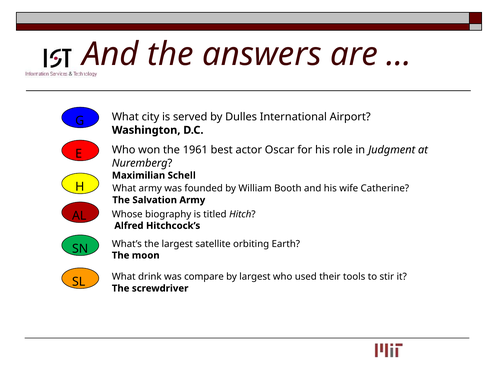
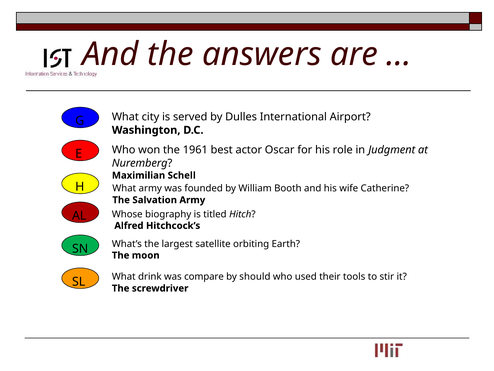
by largest: largest -> should (255, 276)
